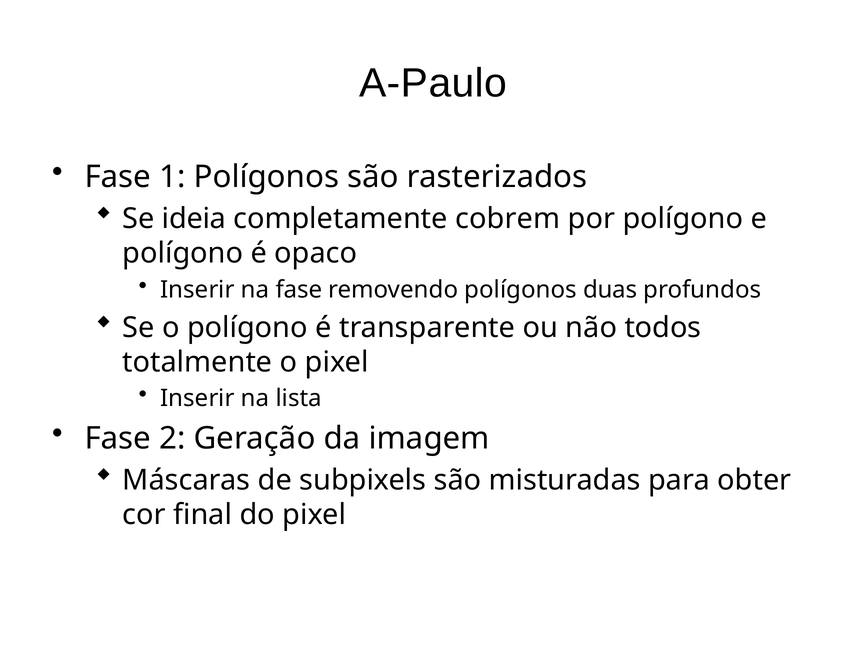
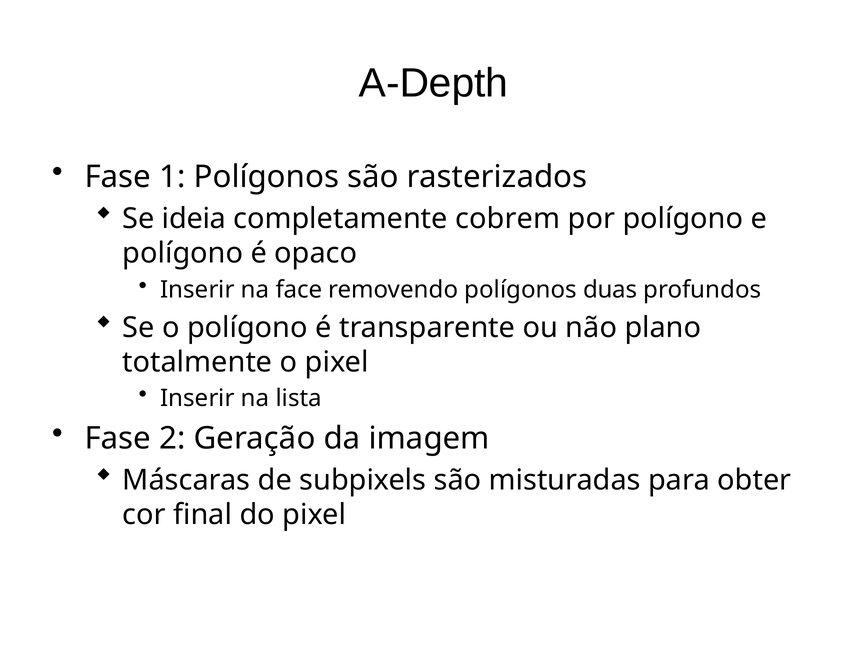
A-Paulo: A-Paulo -> A-Depth (433, 83)
na fase: fase -> face (299, 290)
todos: todos -> plano (663, 328)
